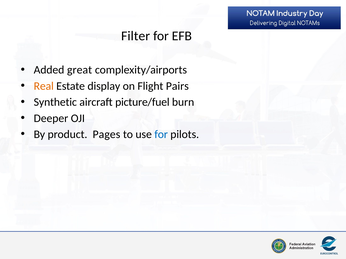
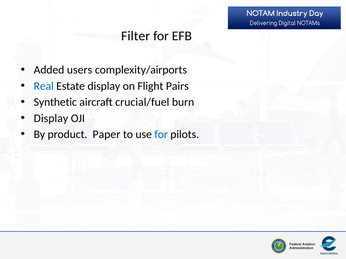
great: great -> users (80, 70)
Real colour: orange -> blue (44, 86)
picture/fuel: picture/fuel -> crucial/fuel (142, 102)
Deeper: Deeper -> Display (51, 118)
Pages: Pages -> Paper (106, 135)
